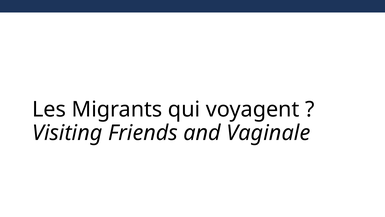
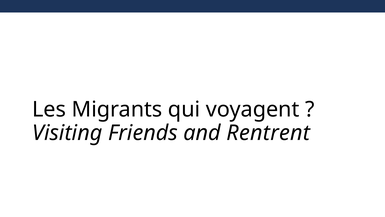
Vaginale: Vaginale -> Rentrent (268, 133)
